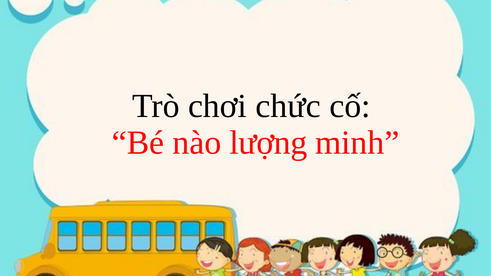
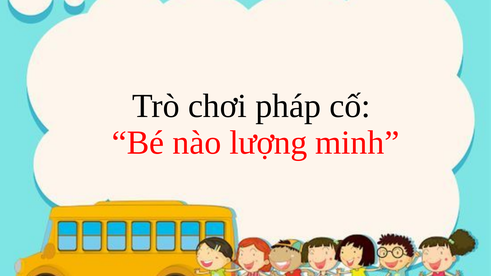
chức: chức -> pháp (288, 106)
